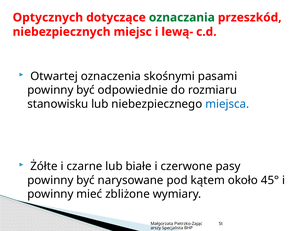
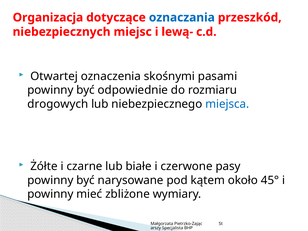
Optycznych: Optycznych -> Organizacja (48, 17)
oznaczania colour: green -> blue (182, 17)
stanowisku: stanowisku -> drogowych (58, 104)
